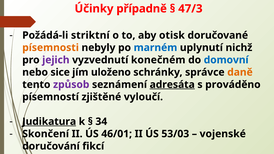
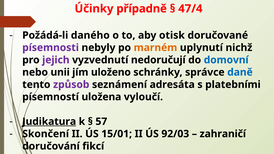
47/3: 47/3 -> 47/4 (190, 9)
striktní: striktní -> daného (90, 35)
písemnosti colour: orange -> purple (51, 48)
marném colour: blue -> orange (155, 48)
konečném: konečném -> nedoručují (158, 60)
sice: sice -> unii (60, 72)
daně colour: orange -> blue (240, 72)
adresáta underline: present -> none (172, 85)
prováděno: prováděno -> platebními (233, 85)
zjištěné: zjištěné -> uložena (101, 97)
34: 34 -> 57 (101, 122)
46/01: 46/01 -> 15/01 (117, 134)
53/03: 53/03 -> 92/03 (175, 134)
vojenské: vojenské -> zahraničí (223, 134)
